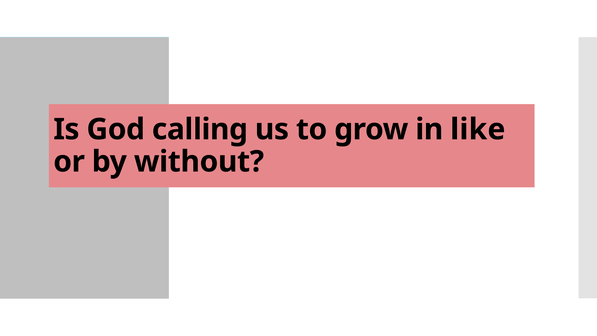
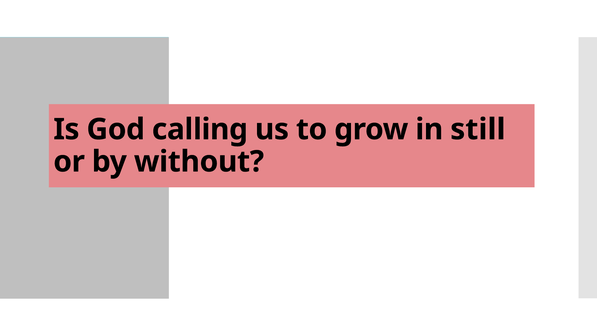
like: like -> still (478, 129)
